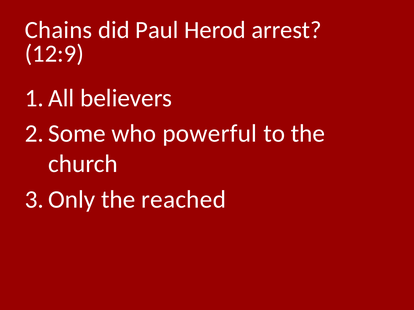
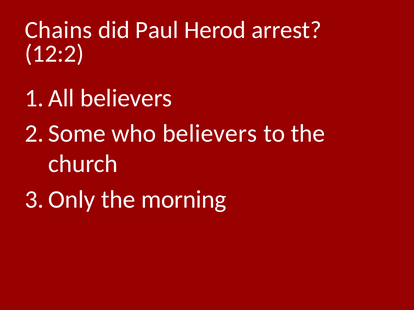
12:9: 12:9 -> 12:2 (54, 54)
who powerful: powerful -> believers (210, 134)
reached: reached -> morning (184, 200)
